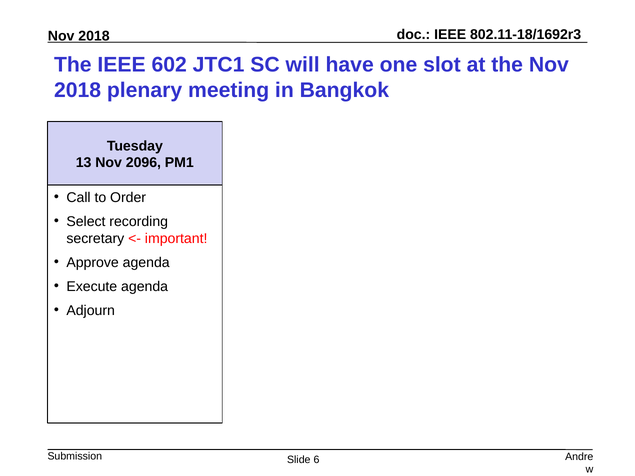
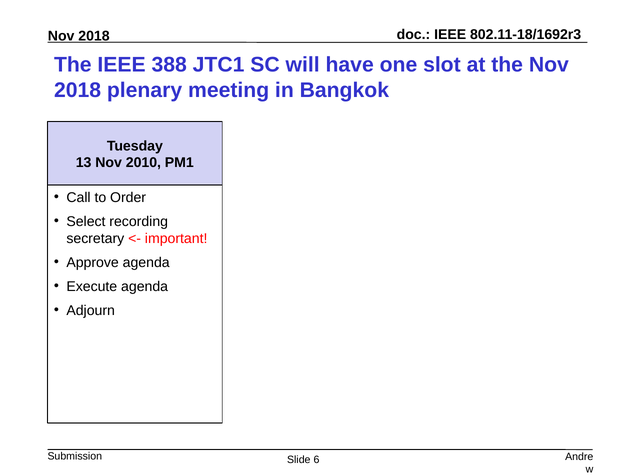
602: 602 -> 388 (169, 65)
2096: 2096 -> 2010 (143, 163)
